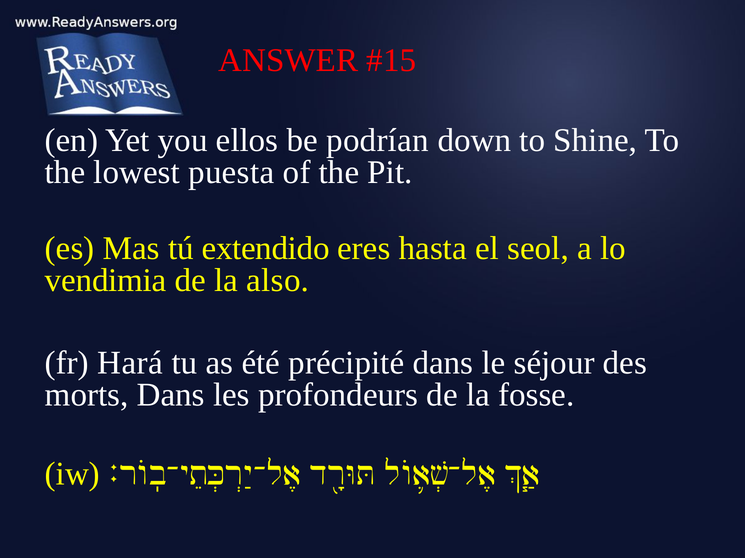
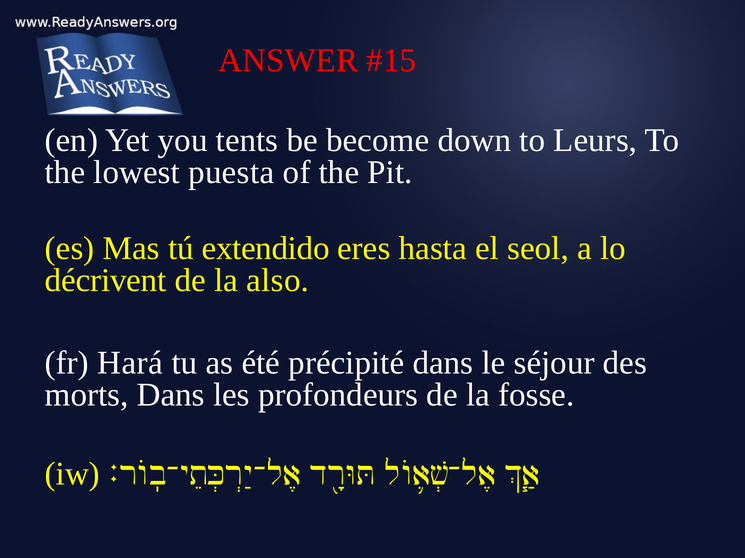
ellos: ellos -> tents (247, 141)
podrían: podrían -> become (378, 141)
Shine: Shine -> Leurs (595, 141)
vendimia: vendimia -> décrivent (106, 280)
